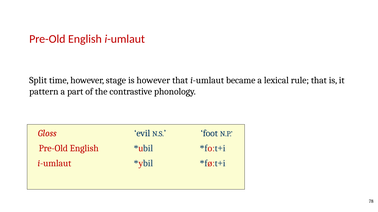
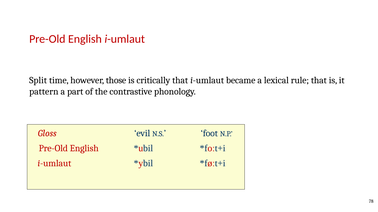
stage: stage -> those (116, 80)
is however: however -> critically (153, 80)
